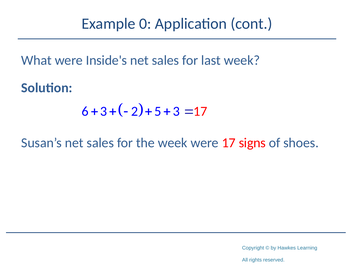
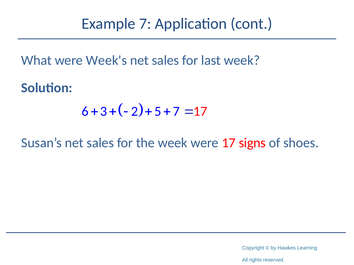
Example 0: 0 -> 7 (145, 24)
Inside's: Inside's -> Week's (106, 61)
5 3: 3 -> 7 (176, 111)
